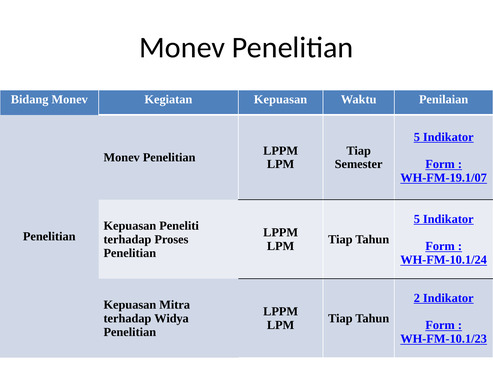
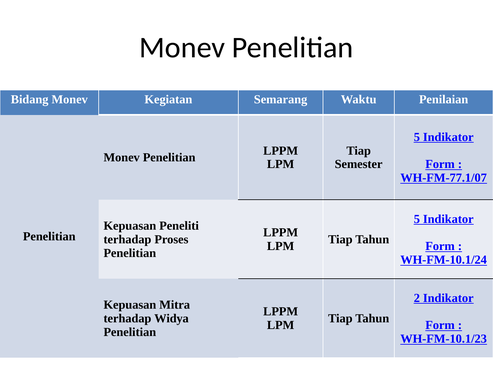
Kegiatan Kepuasan: Kepuasan -> Semarang (281, 100)
WH-FM-19.1/07: WH-FM-19.1/07 -> WH-FM-77.1/07 (444, 178)
